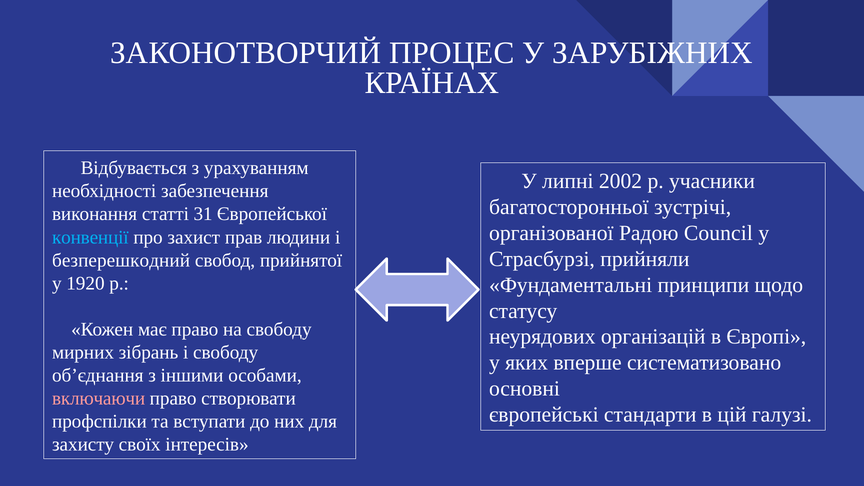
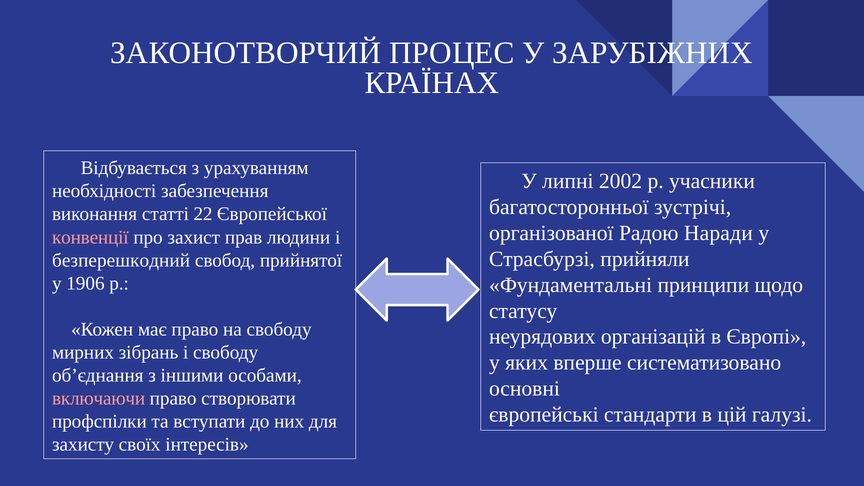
31: 31 -> 22 (203, 214)
Council: Council -> Наради (718, 233)
конвенції colour: light blue -> pink (90, 237)
1920: 1920 -> 1906 (85, 283)
